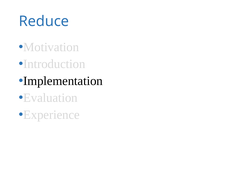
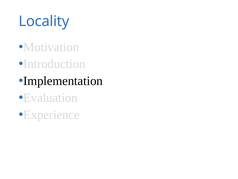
Reduce: Reduce -> Locality (44, 21)
